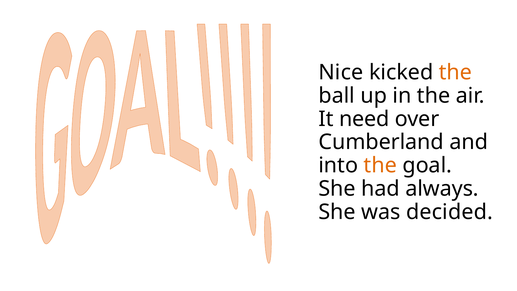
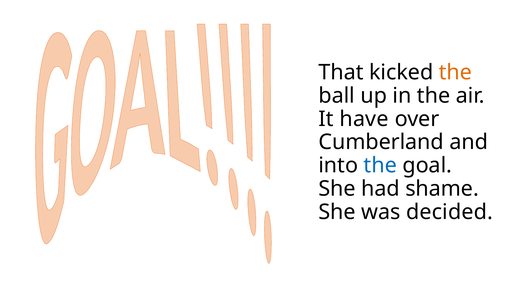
Nice: Nice -> That (341, 72)
need: need -> have (364, 119)
the colour: orange -> blue (380, 165)
always: always -> shame (442, 189)
